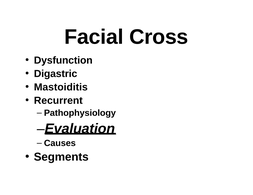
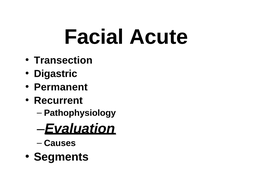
Cross: Cross -> Acute (159, 37)
Dysfunction: Dysfunction -> Transection (63, 60)
Mastoiditis: Mastoiditis -> Permanent (61, 87)
